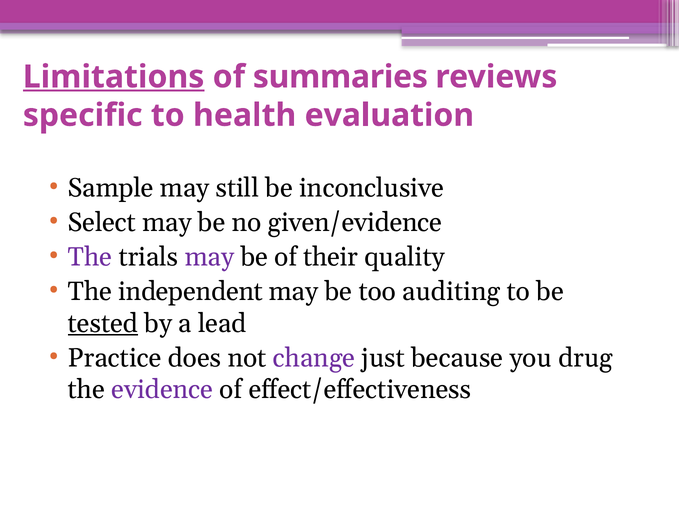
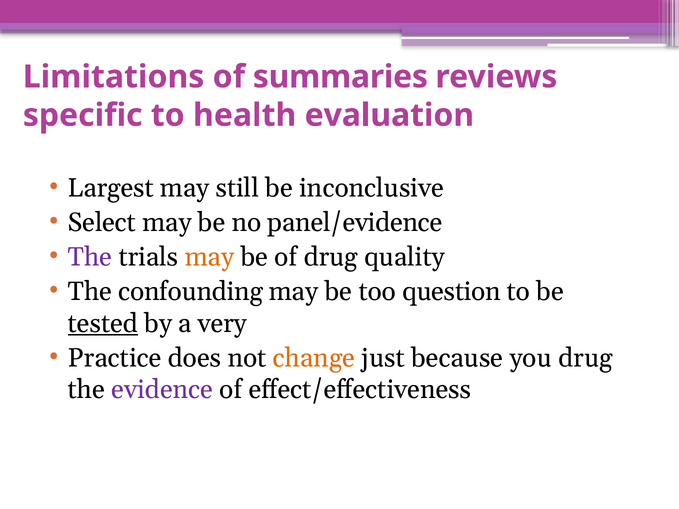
Limitations underline: present -> none (114, 77)
Sample: Sample -> Largest (111, 188)
given/evidence: given/evidence -> panel/evidence (355, 223)
may colour: purple -> orange (209, 257)
of their: their -> drug (331, 257)
independent: independent -> confounding (191, 292)
auditing: auditing -> question (451, 292)
lead: lead -> very (222, 323)
change colour: purple -> orange (314, 358)
